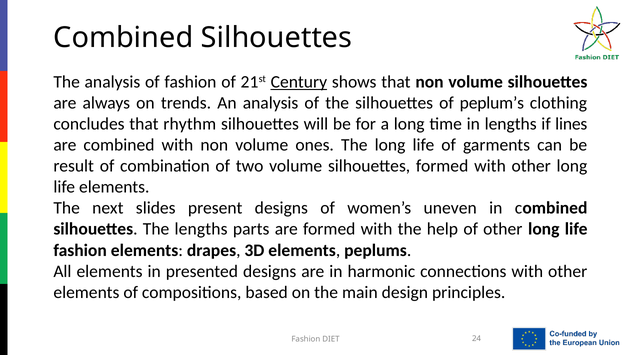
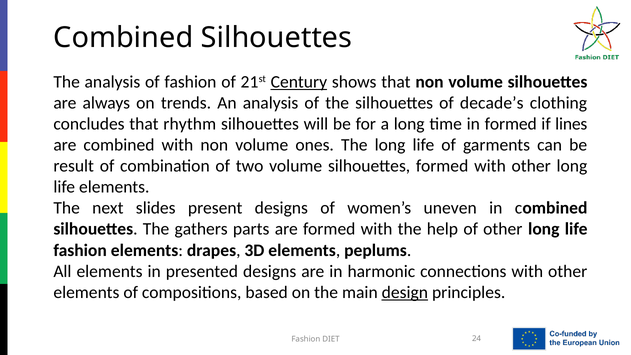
peplum’s: peplum’s -> decade’s (492, 103)
in lengths: lengths -> formed (511, 124)
The lengths: lengths -> gathers (201, 229)
design underline: none -> present (405, 292)
